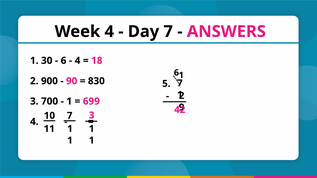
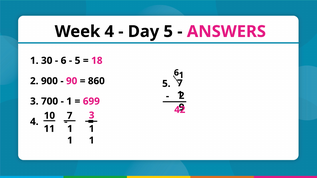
Day 7: 7 -> 5 (168, 32)
4: 4 -> 5 (78, 61)
830: 830 -> 860 (96, 81)
